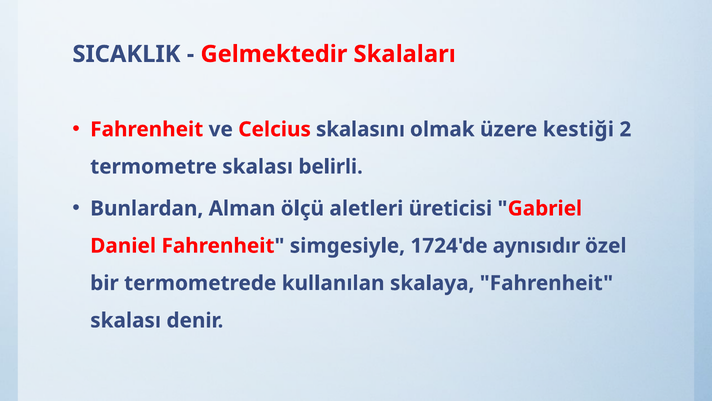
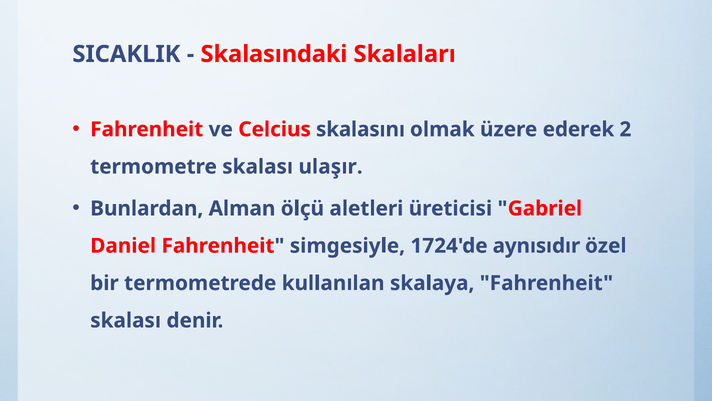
Gelmektedir: Gelmektedir -> Skalasındaki (274, 54)
kestiği: kestiği -> ederek (578, 129)
belirli: belirli -> ulaşır (331, 167)
